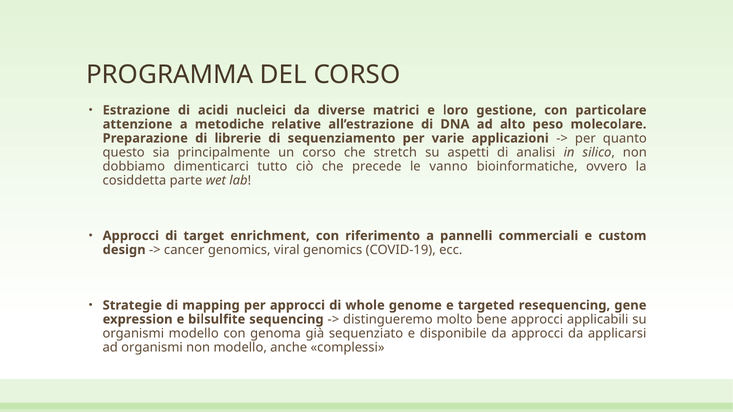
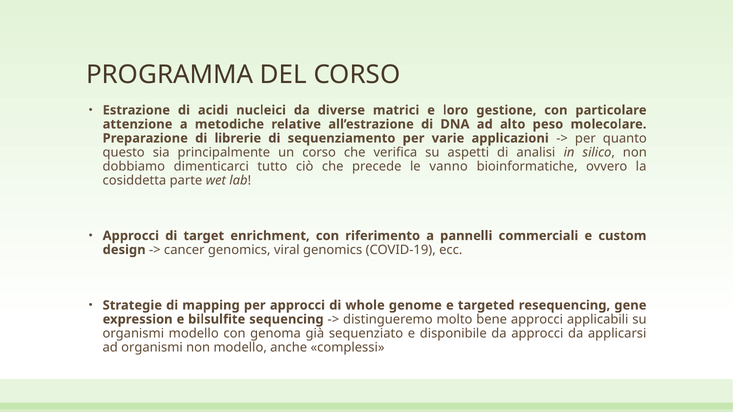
stretch: stretch -> verifica (395, 152)
